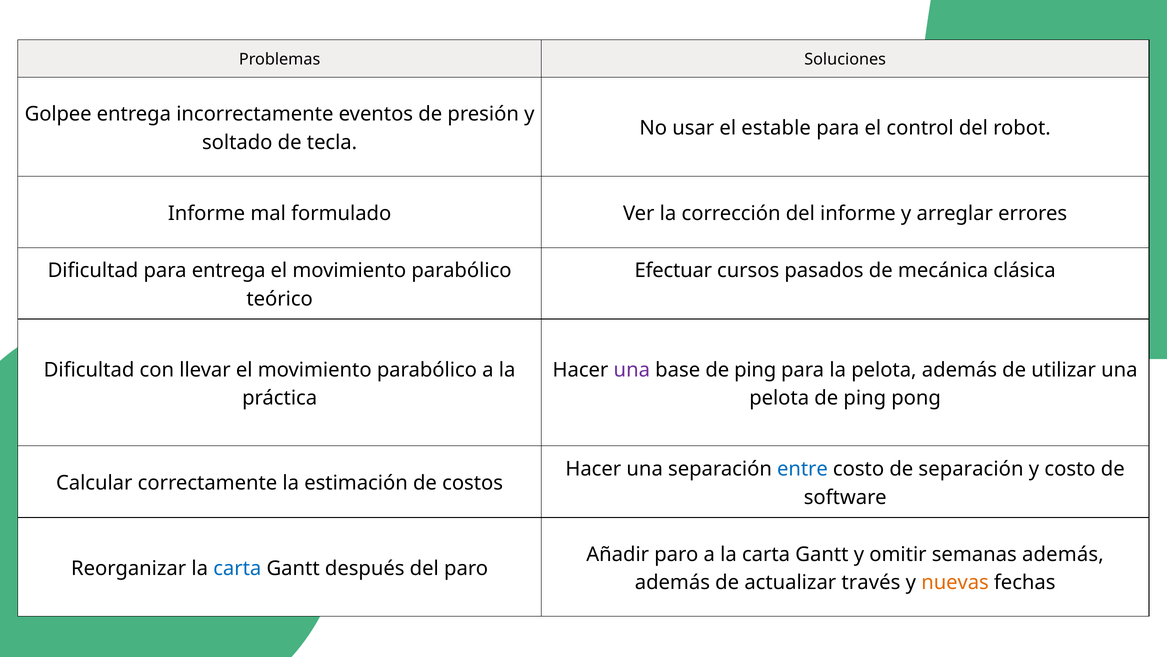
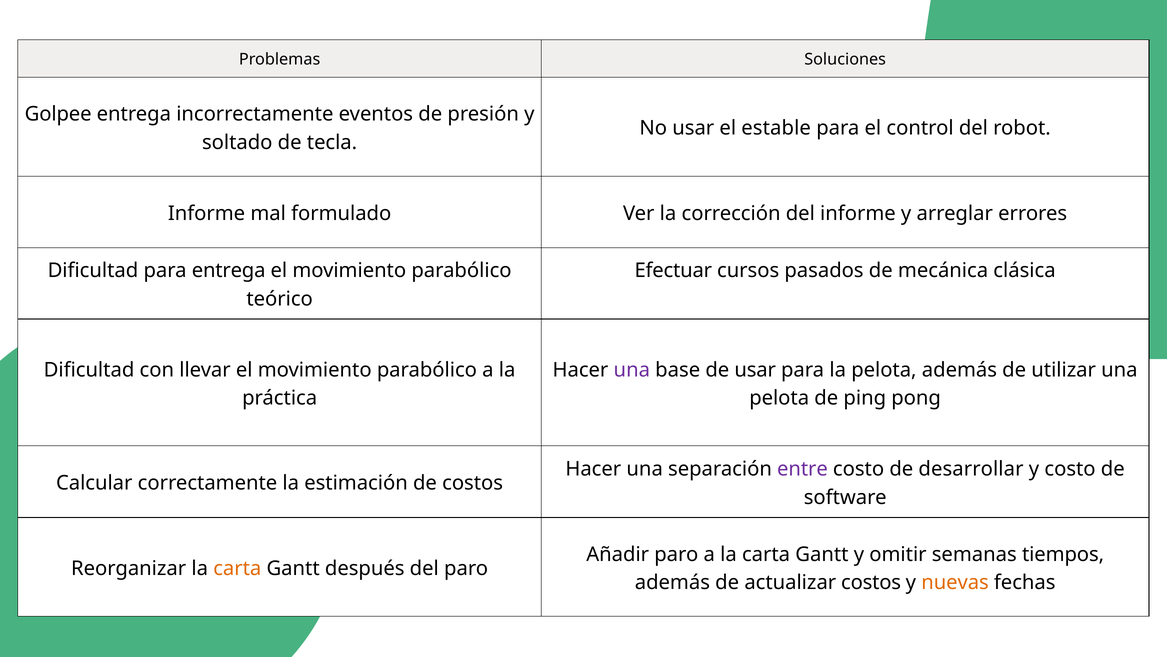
base de ping: ping -> usar (755, 370)
entre colour: blue -> purple (802, 469)
de separación: separación -> desarrollar (971, 469)
semanas además: además -> tiempos (1063, 554)
carta colour: blue -> orange (237, 568)
actualizar través: través -> costos (871, 582)
